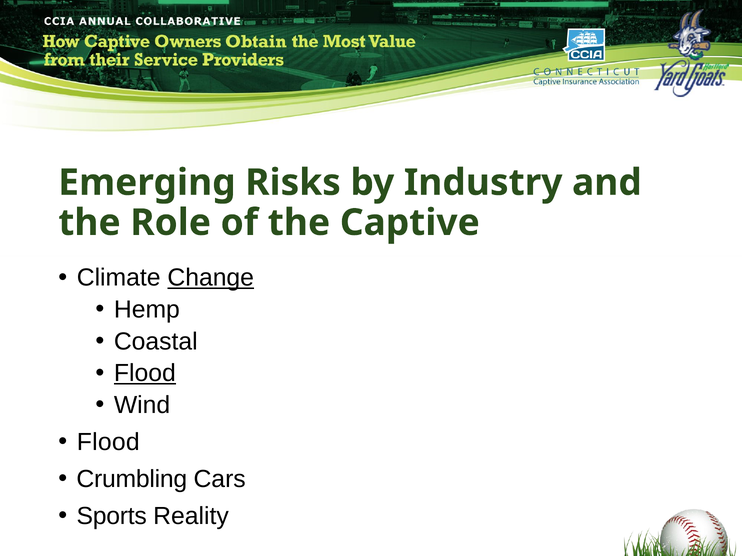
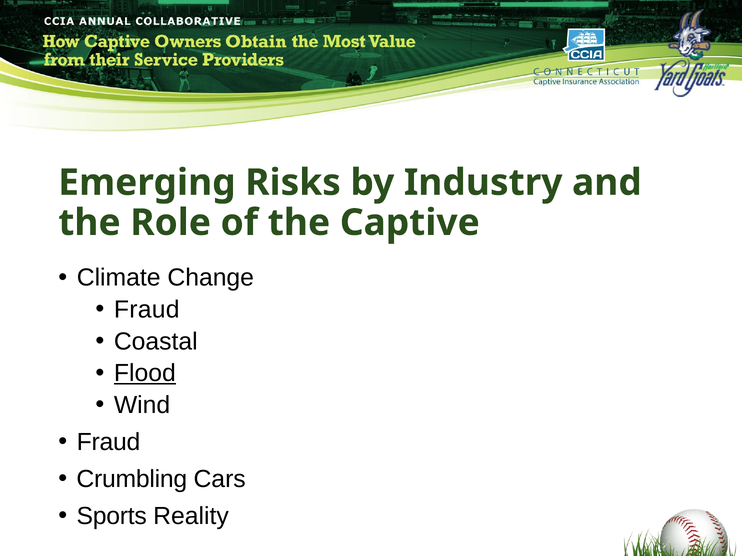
Change underline: present -> none (211, 278)
Hemp: Hemp -> Fraud (147, 310)
Flood: Flood -> Fraud (109, 442)
